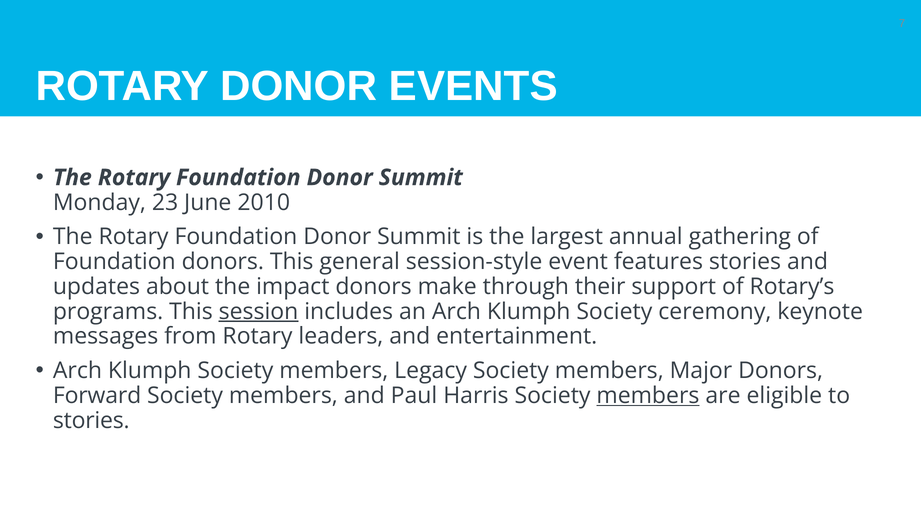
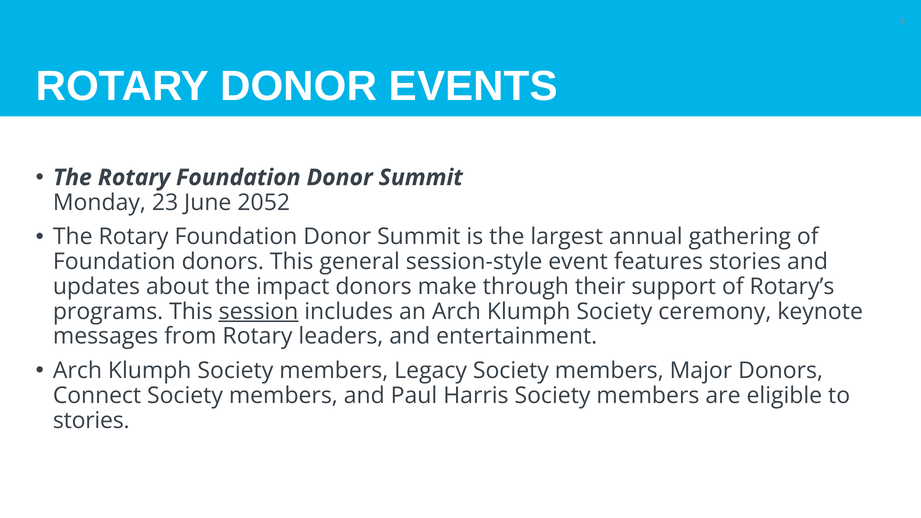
2010: 2010 -> 2052 (264, 202)
Forward: Forward -> Connect (97, 396)
members underline: present -> none (648, 396)
